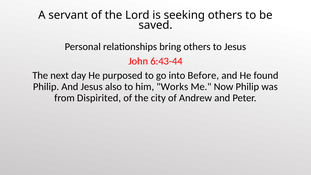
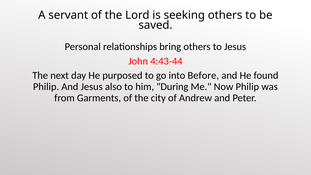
6:43-44: 6:43-44 -> 4:43-44 (166, 61)
Works: Works -> During (172, 87)
Dispirited: Dispirited -> Garments (99, 98)
